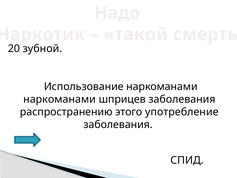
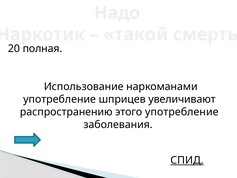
зубной: зубной -> полная (43, 49)
наркоманами: наркоманами -> употребление (60, 99)
шприцев заболевания: заболевания -> увеличивают (182, 99)
СПИД underline: none -> present (187, 160)
